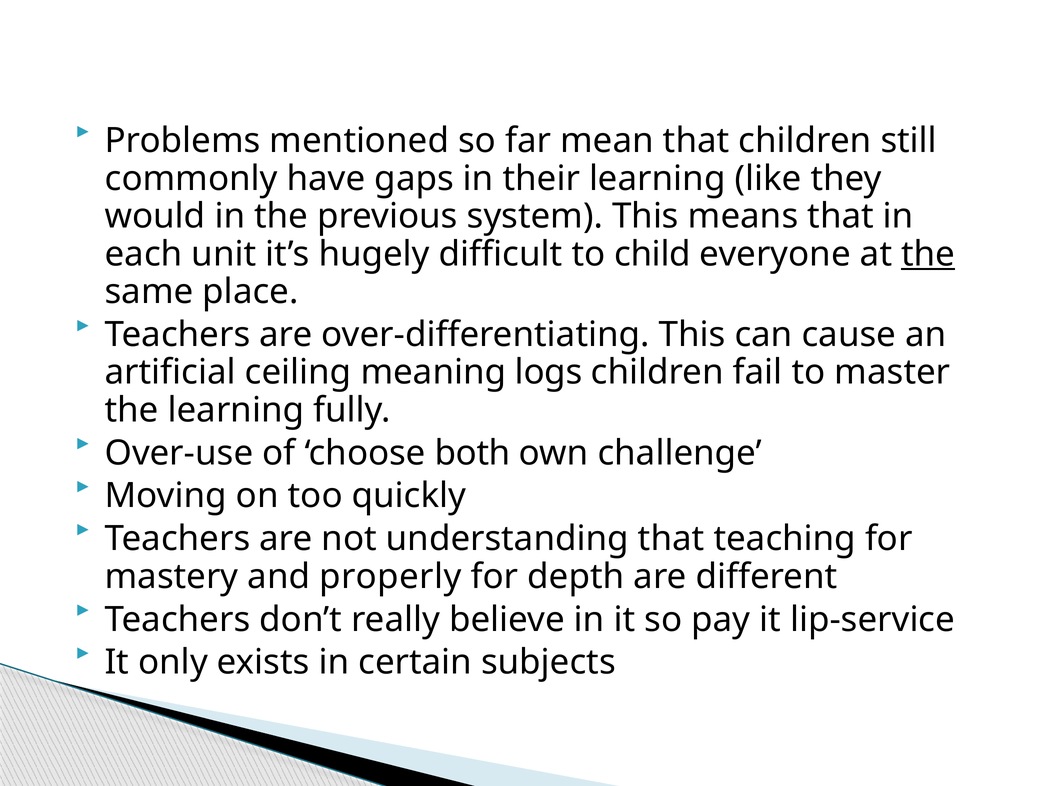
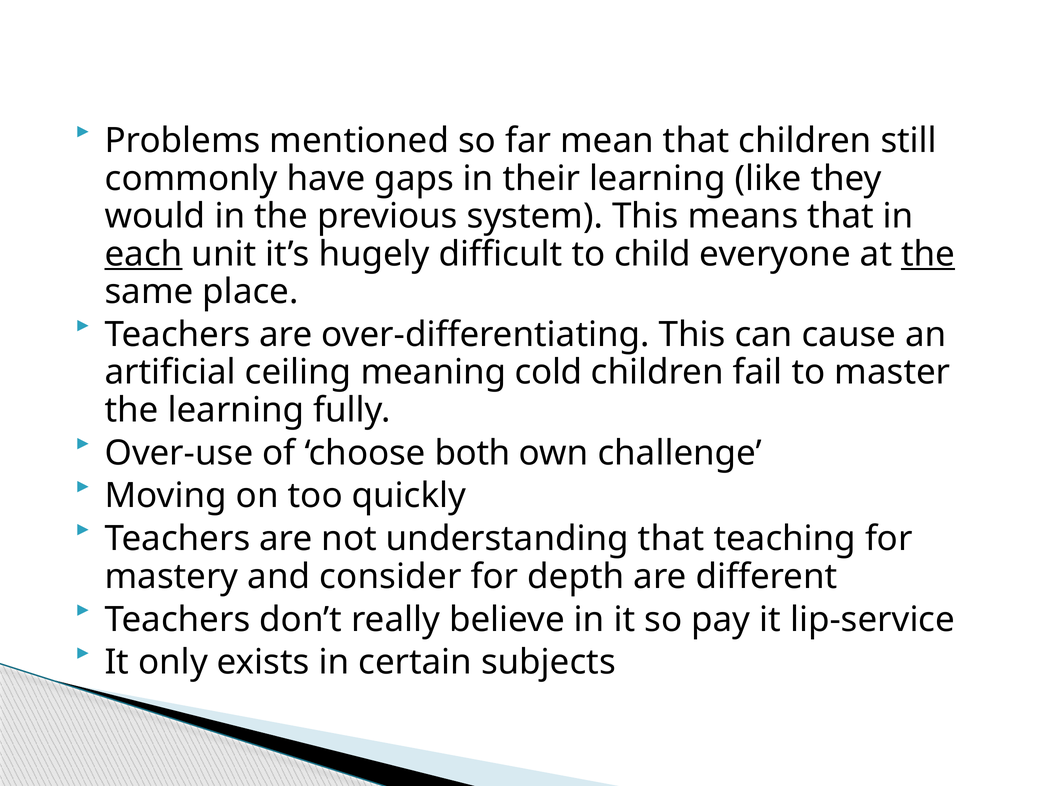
each underline: none -> present (144, 254)
logs: logs -> cold (549, 373)
properly: properly -> consider (390, 577)
